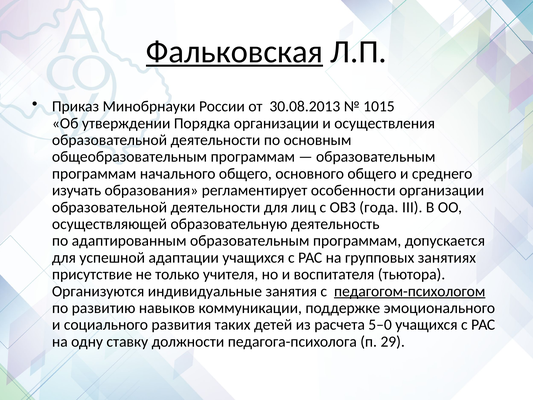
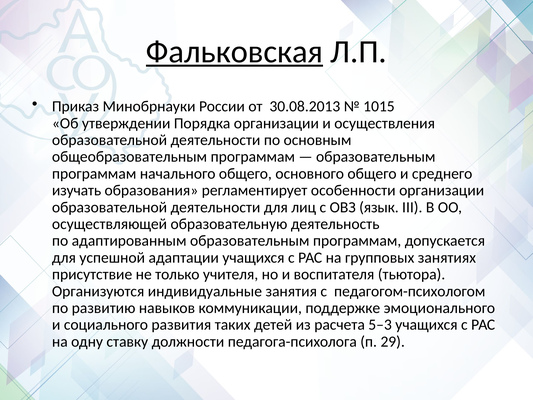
года: года -> язык (379, 207)
педагогом-психологом underline: present -> none (410, 291)
5–0: 5–0 -> 5–3 (380, 325)
